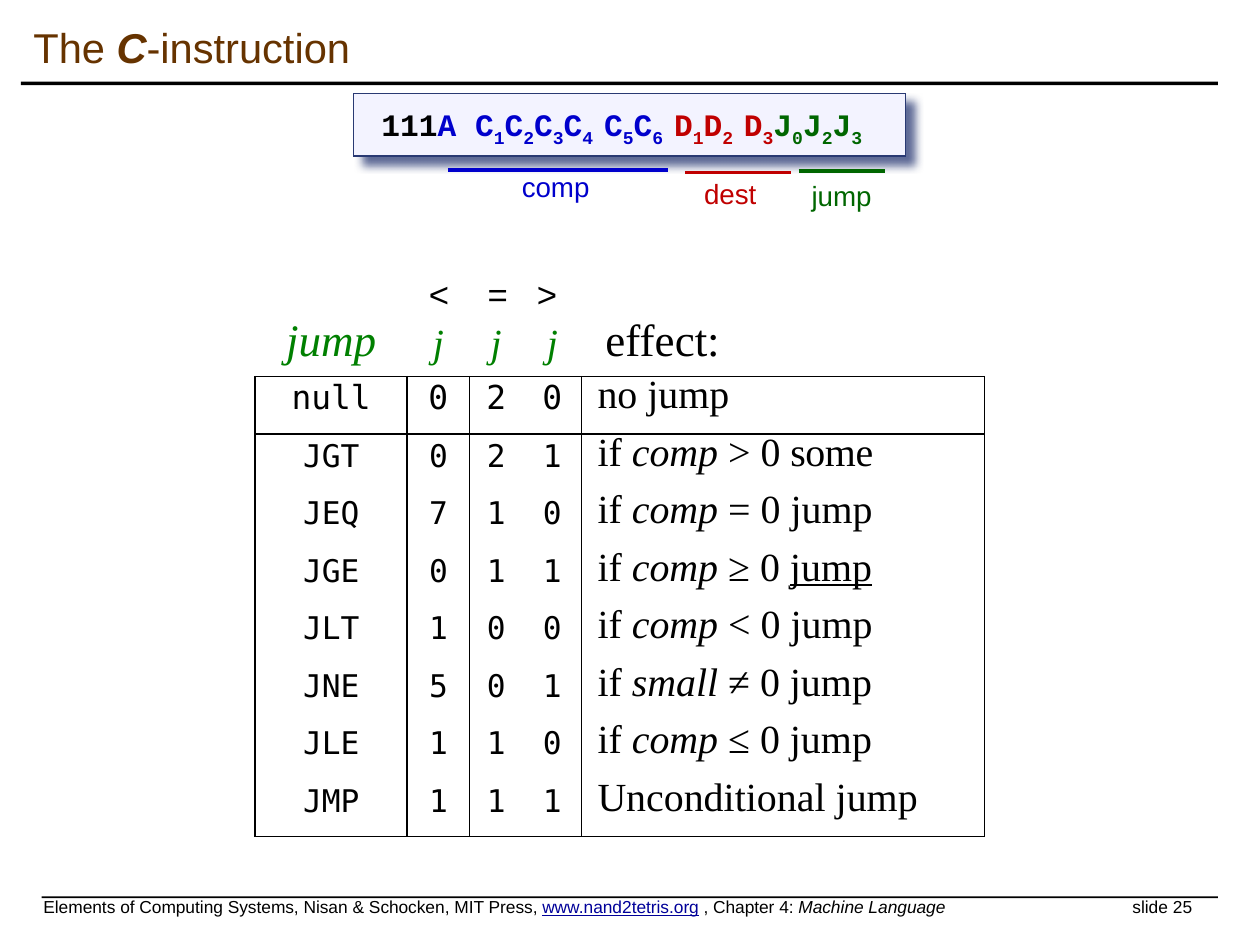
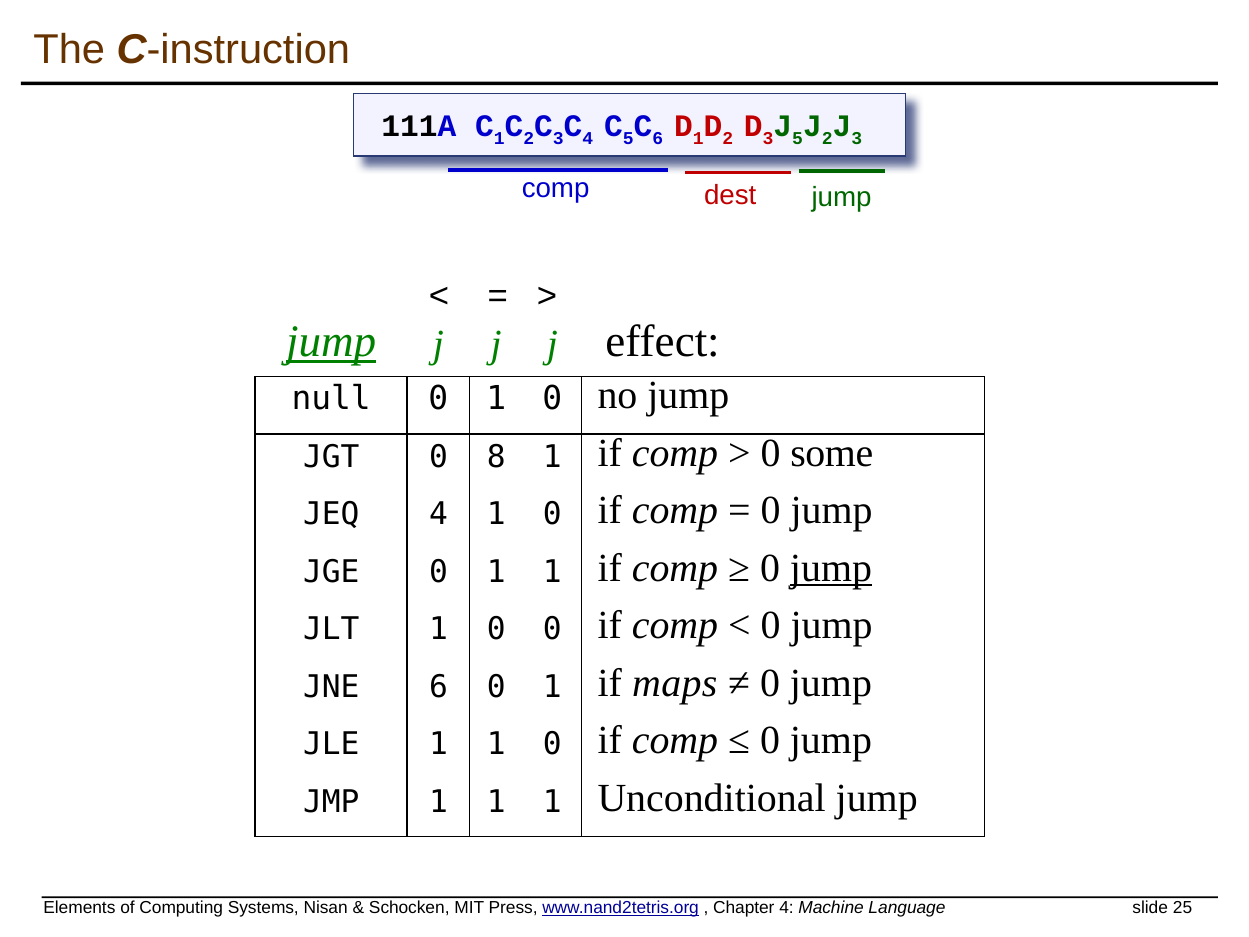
J 0: 0 -> 5 (798, 138)
jump underline: none -> present (331, 342)
null 0 2: 2 -> 1 (496, 399)
JGT 0 2: 2 -> 8 (496, 457)
JEQ 7: 7 -> 4 (438, 515)
JNE 5: 5 -> 6 (438, 687)
small: small -> maps (675, 683)
